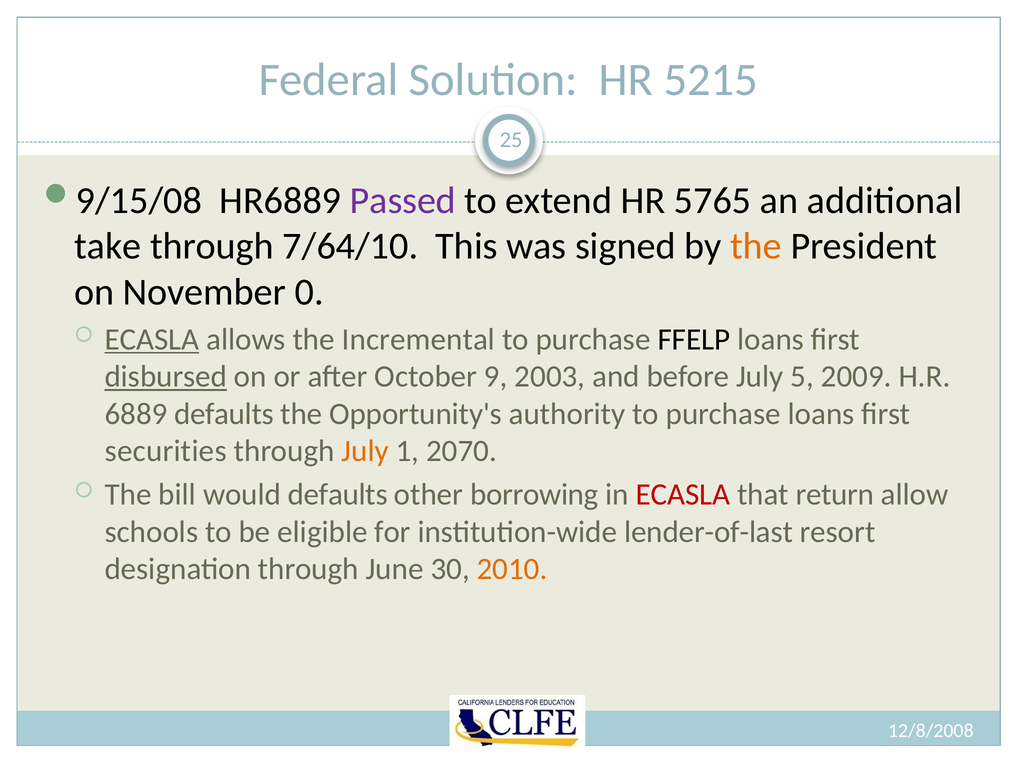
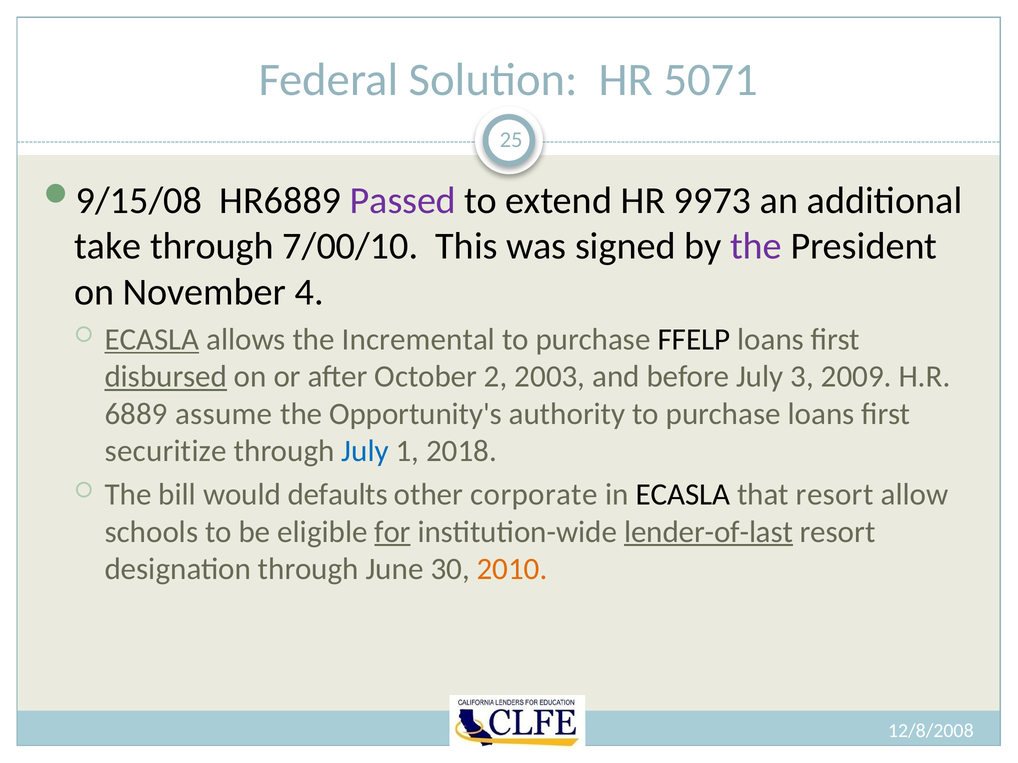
5215: 5215 -> 5071 (711, 80)
5765: 5765 -> 9973 (713, 201)
7/64/10: 7/64/10 -> 7/00/10 (350, 246)
the colour: orange -> purple (756, 246)
0: 0 -> 4 (309, 292)
9: 9 -> 2 (496, 377)
5: 5 -> 3 (802, 377)
6889 defaults: defaults -> assume (224, 414)
securities: securities -> securitize (166, 451)
July colour: orange -> blue (365, 451)
2070: 2070 -> 2018 (462, 451)
borrowing: borrowing -> corporate (534, 495)
ECASLA colour: red -> black (683, 495)
that return: return -> resort (835, 495)
for underline: none -> present (393, 532)
lender-of-last underline: none -> present (709, 532)
